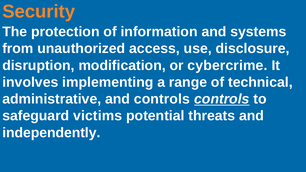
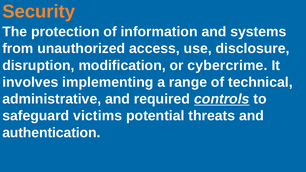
and controls: controls -> required (162, 99)
independently: independently -> authentication (51, 133)
